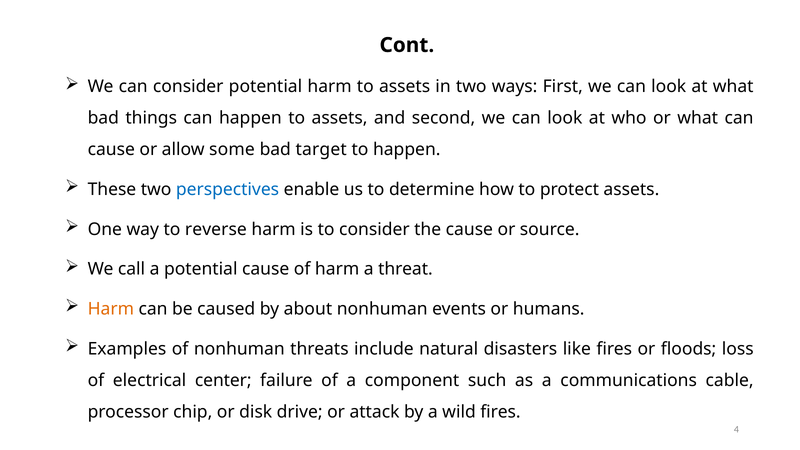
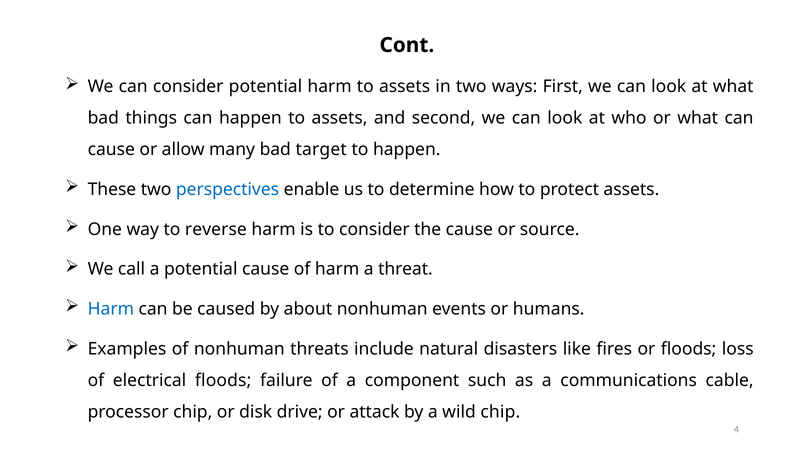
some: some -> many (232, 150)
Harm colour: orange -> blue (111, 309)
electrical center: center -> floods (223, 380)
wild fires: fires -> chip (500, 412)
